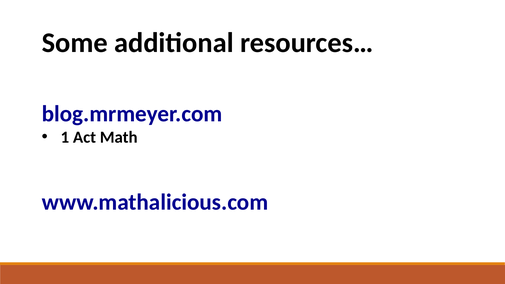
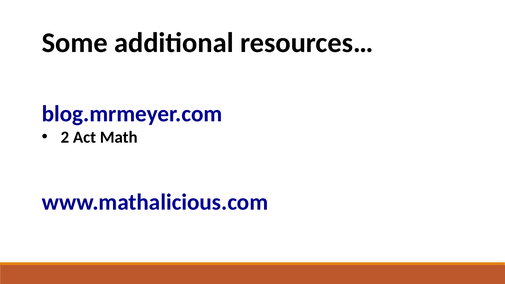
1: 1 -> 2 (65, 137)
